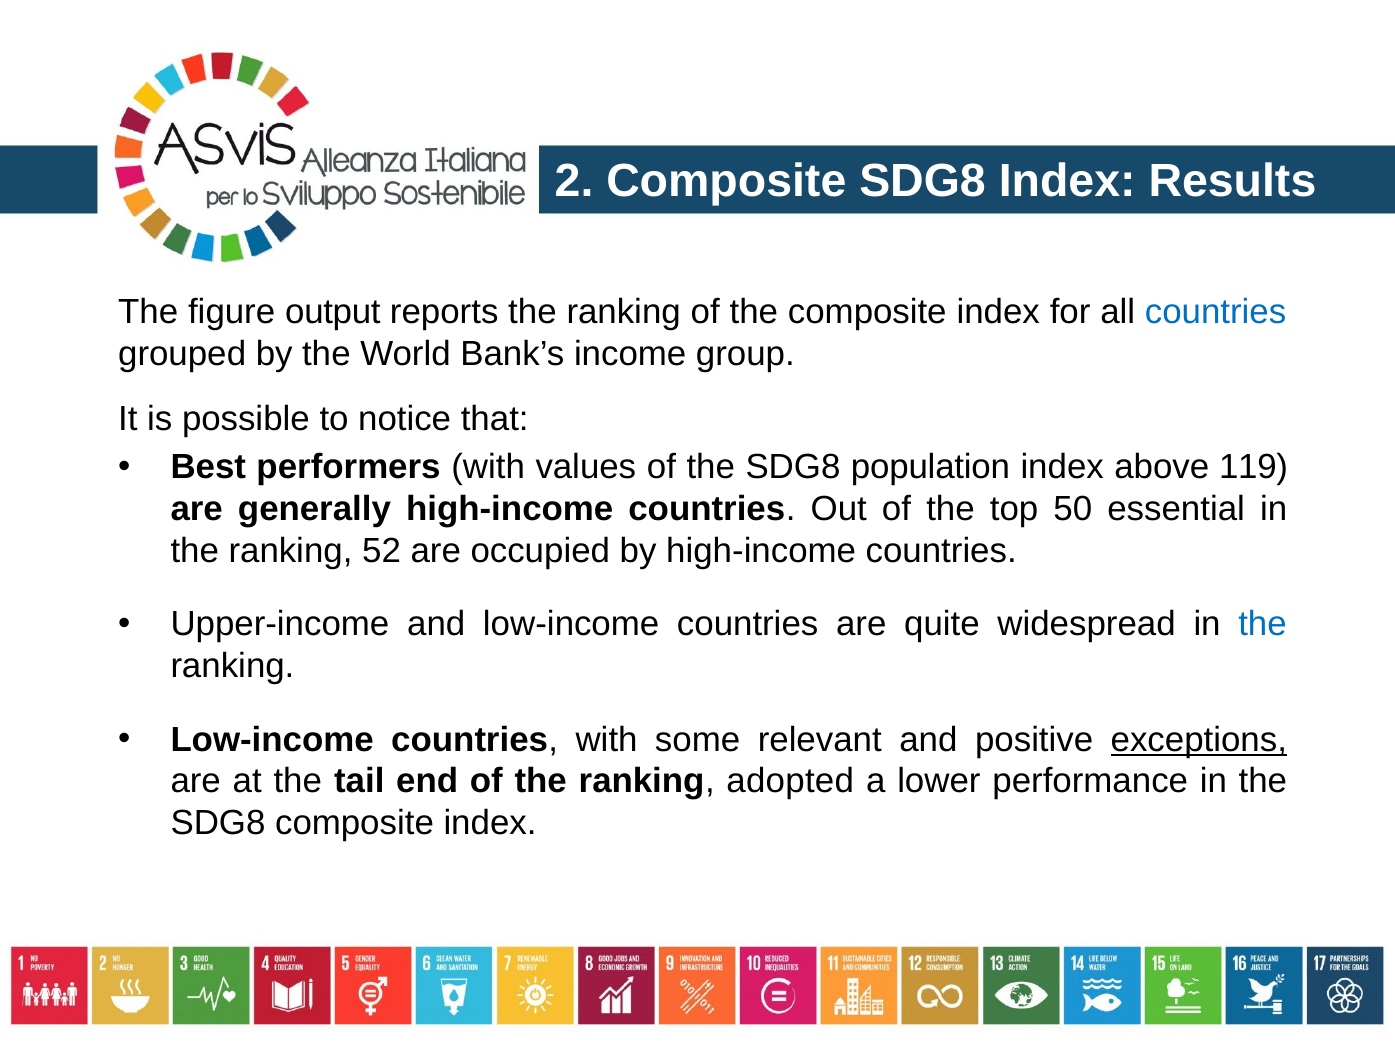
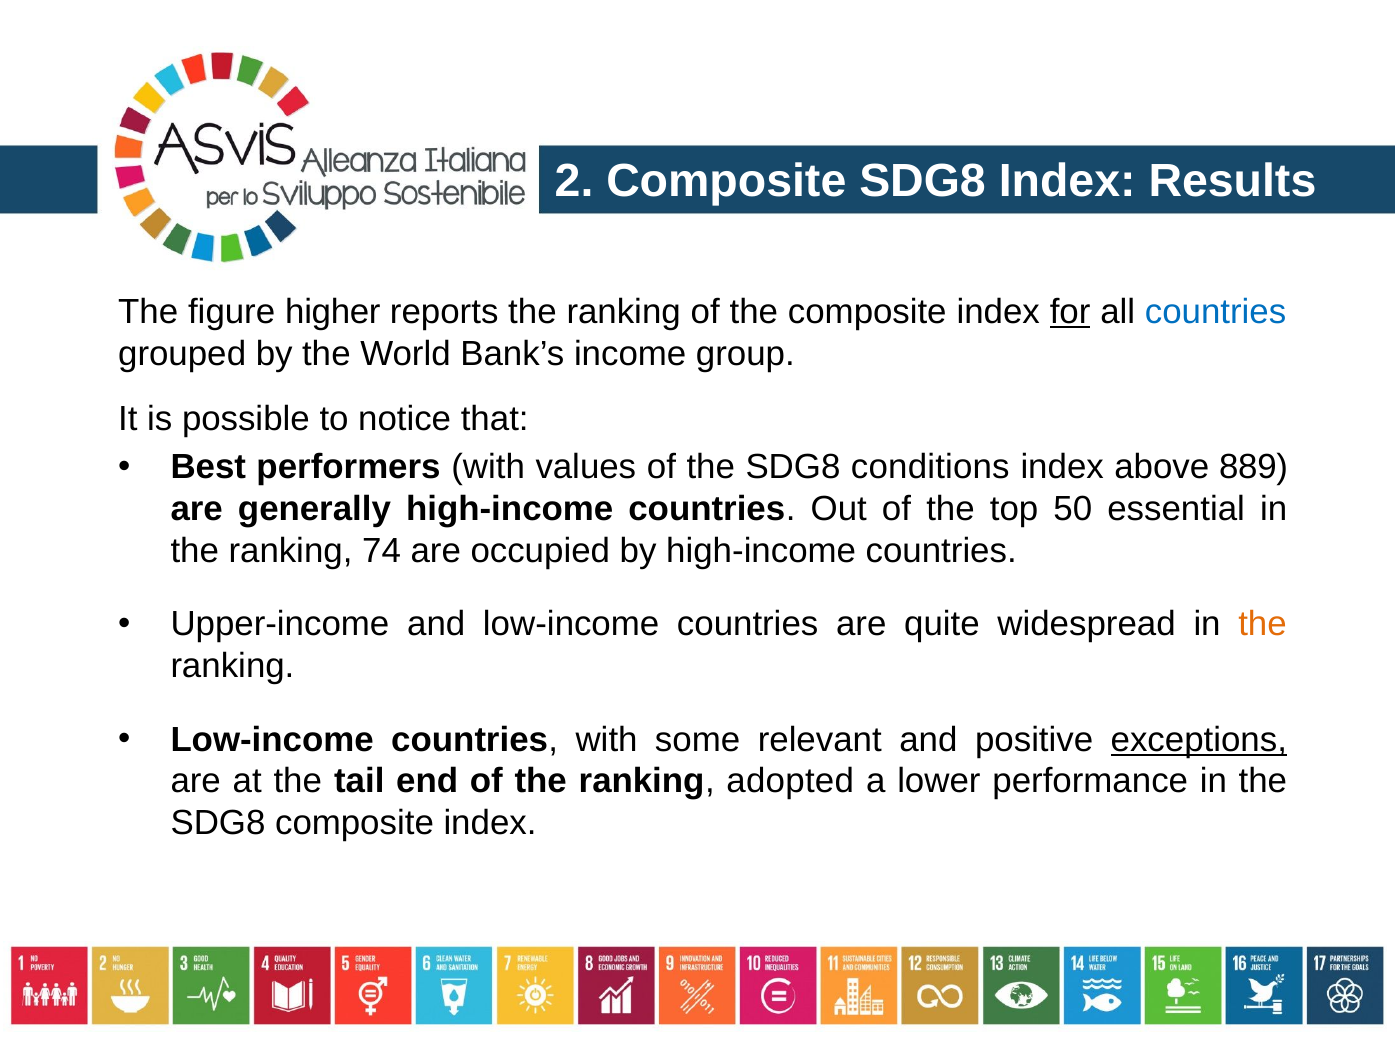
output: output -> higher (333, 312)
for underline: none -> present (1070, 312)
population: population -> conditions (930, 468)
119: 119 -> 889 (1254, 468)
52: 52 -> 74 (382, 551)
the colour: blue -> orange (1262, 625)
